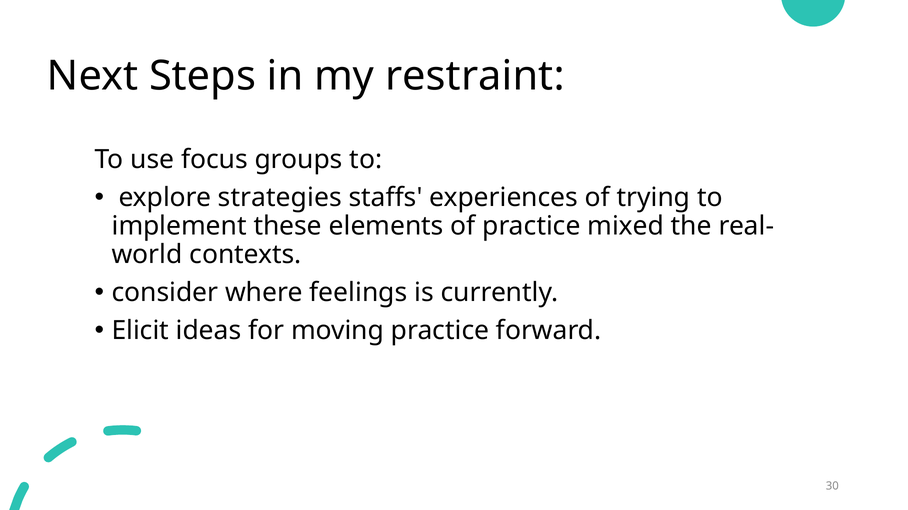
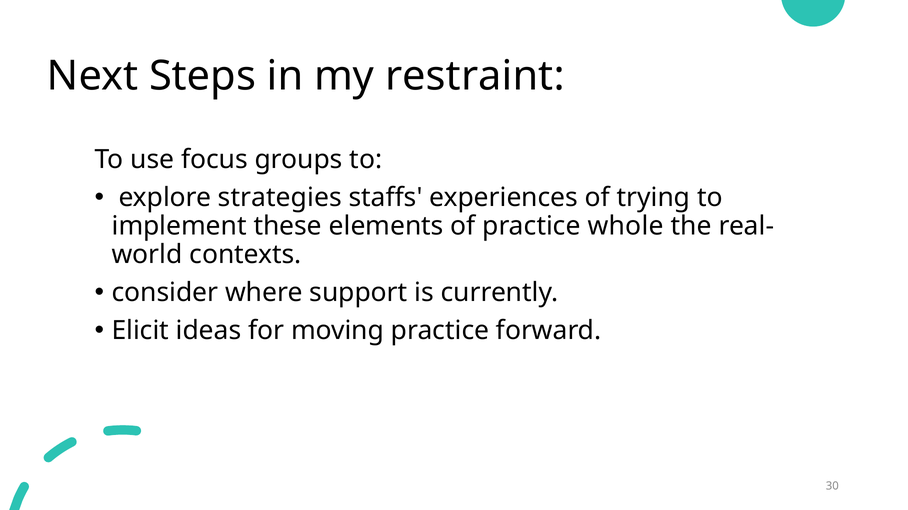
mixed: mixed -> whole (626, 226)
feelings: feelings -> support (358, 293)
